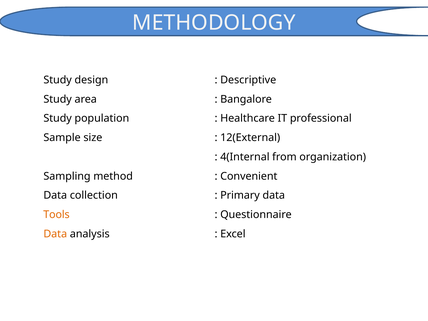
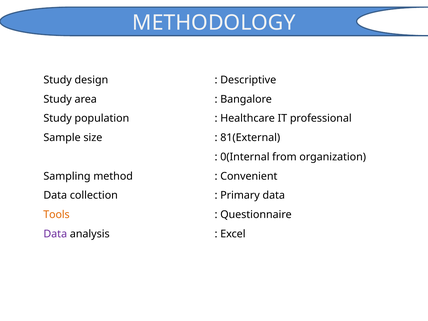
12(External: 12(External -> 81(External (250, 138)
4(Internal: 4(Internal -> 0(Internal (245, 157)
Data colour: orange -> purple (55, 234)
